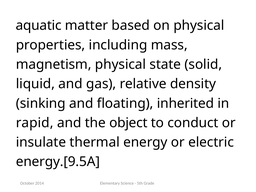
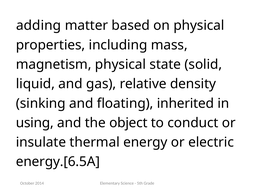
aquatic: aquatic -> adding (39, 26)
rapid: rapid -> using (35, 123)
energy.[9.5A: energy.[9.5A -> energy.[6.5A (58, 162)
